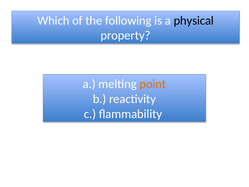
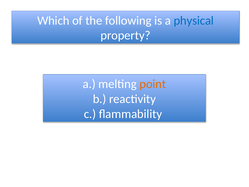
physical colour: black -> blue (194, 20)
